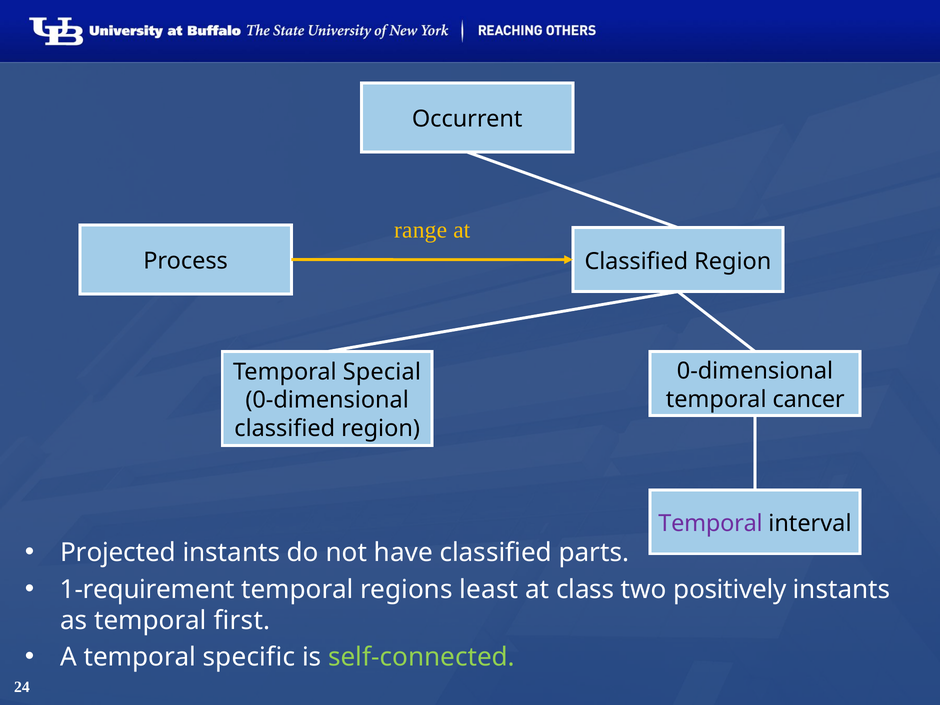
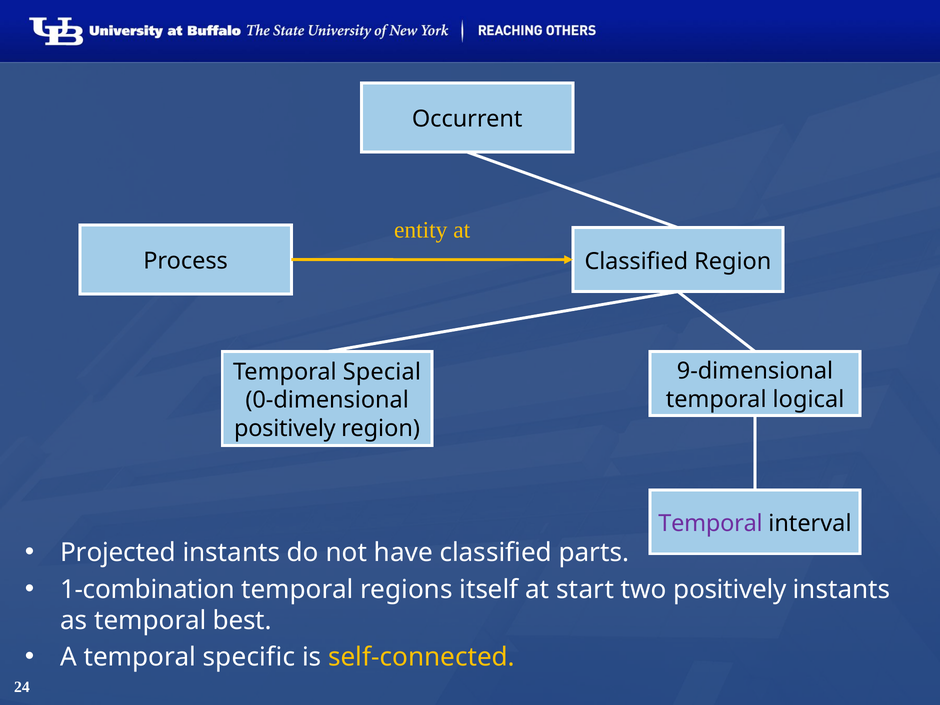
range: range -> entity (421, 230)
0-dimensional: 0-dimensional -> 9-dimensional (755, 371)
cancer: cancer -> logical (808, 399)
classified: classified -> positively (285, 428)
1-requirement: 1-requirement -> 1-combination (147, 589)
least: least -> itself (489, 589)
class: class -> start (585, 589)
first: first -> best (242, 621)
self-connected colour: light green -> yellow (422, 657)
